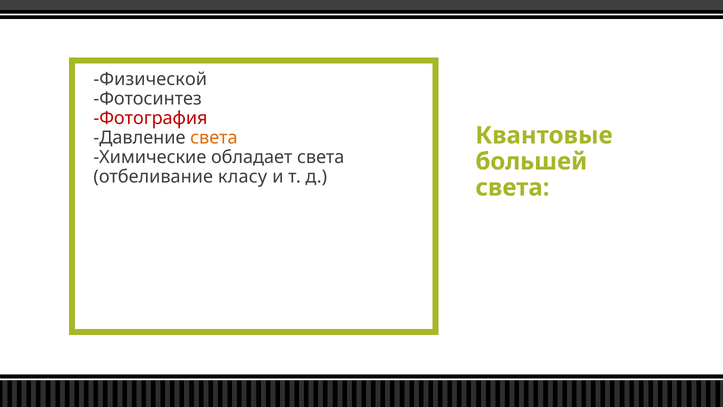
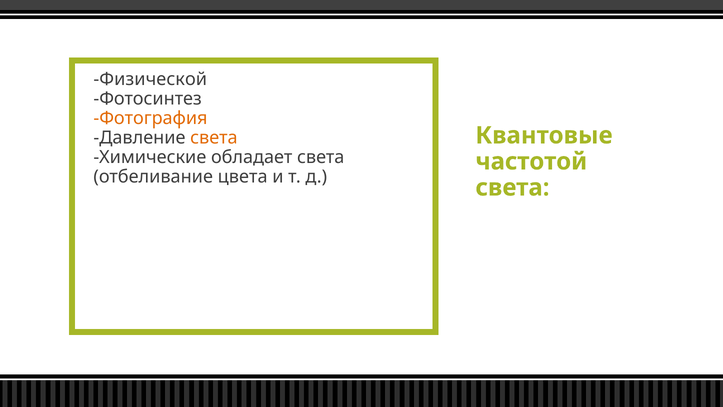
Фотография colour: red -> orange (151, 118)
большей: большей -> частотой (531, 161)
класу: класу -> цвета (243, 177)
